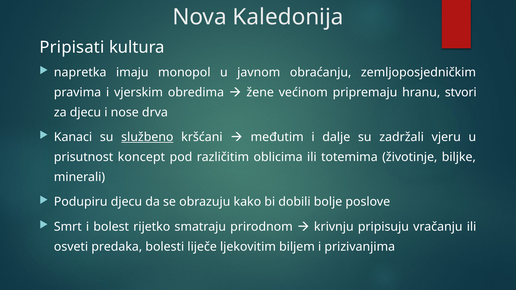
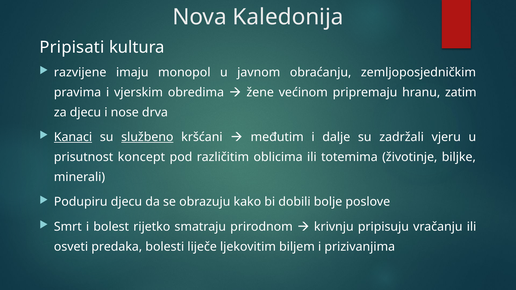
napretka: napretka -> razvijene (80, 72)
stvori: stvori -> zatim (461, 92)
Kanaci underline: none -> present (73, 137)
